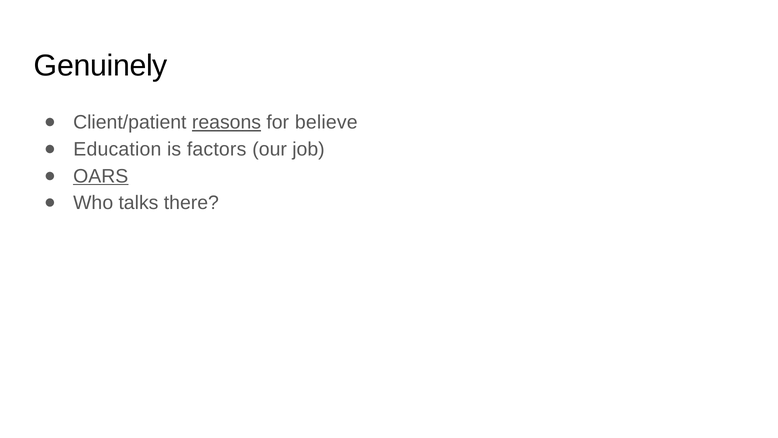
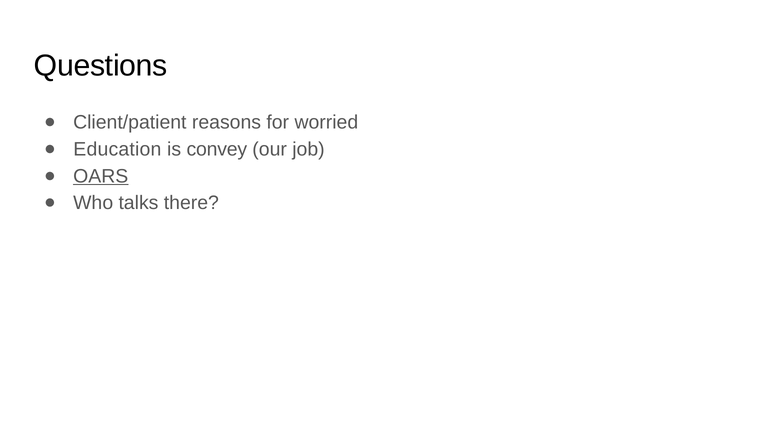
Genuinely: Genuinely -> Questions (101, 66)
reasons underline: present -> none (226, 122)
believe: believe -> worried (326, 122)
factors: factors -> convey (217, 149)
